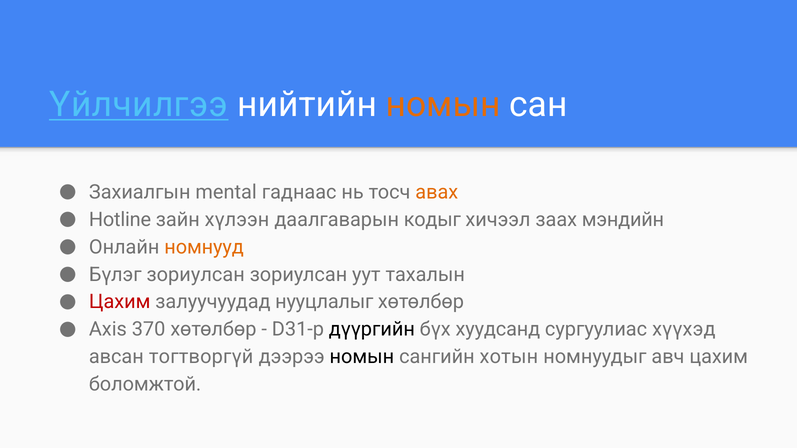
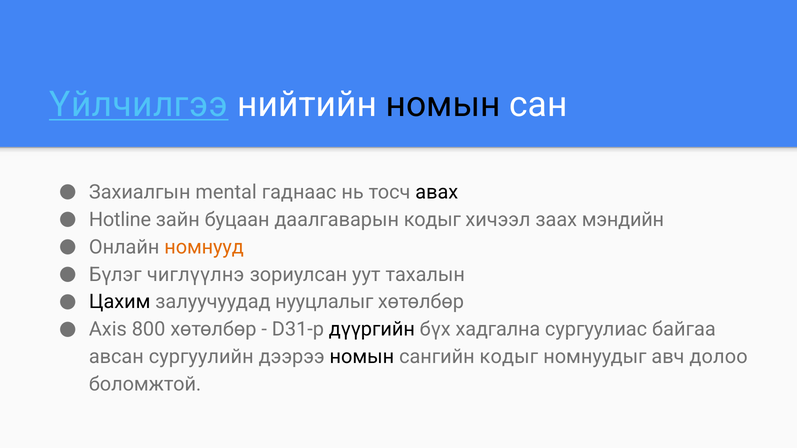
номын colour: orange -> black (443, 105)
авах colour: orange -> black (437, 192)
хүлээн: хүлээн -> буцаан (237, 220)
Бүлэг зориулсан: зориулсан -> чиглүүлнэ (196, 275)
Цахим colour: red -> black (120, 302)
370: 370 -> 800 (149, 330)
хуудсанд: хуудсанд -> хадгална (498, 330)
хүүхэд: хүүхэд -> байгаа (684, 330)
тогтворгүй: тогтворгүй -> сургуулийн (201, 357)
сангийн хотын: хотын -> кодыг (509, 357)
авч цахим: цахим -> долоо (719, 357)
